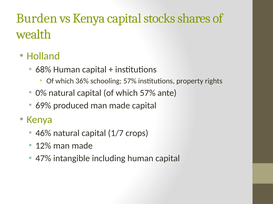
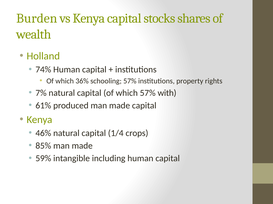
68%: 68% -> 74% (43, 70)
0%: 0% -> 7% (41, 93)
ante: ante -> with (167, 93)
69%: 69% -> 61% (43, 106)
1/7: 1/7 -> 1/4 (116, 134)
12%: 12% -> 85% (43, 146)
47%: 47% -> 59% (43, 159)
